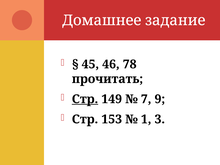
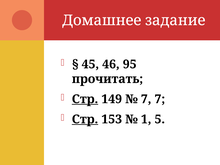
78: 78 -> 95 (130, 64)
7 9: 9 -> 7 (160, 99)
Стр underline: none -> present (85, 119)
3: 3 -> 5 (160, 119)
